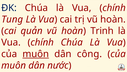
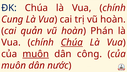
Tung: Tung -> Cung (12, 19)
Trinh: Trinh -> Phán (102, 31)
Chúa underline: none -> present (72, 42)
